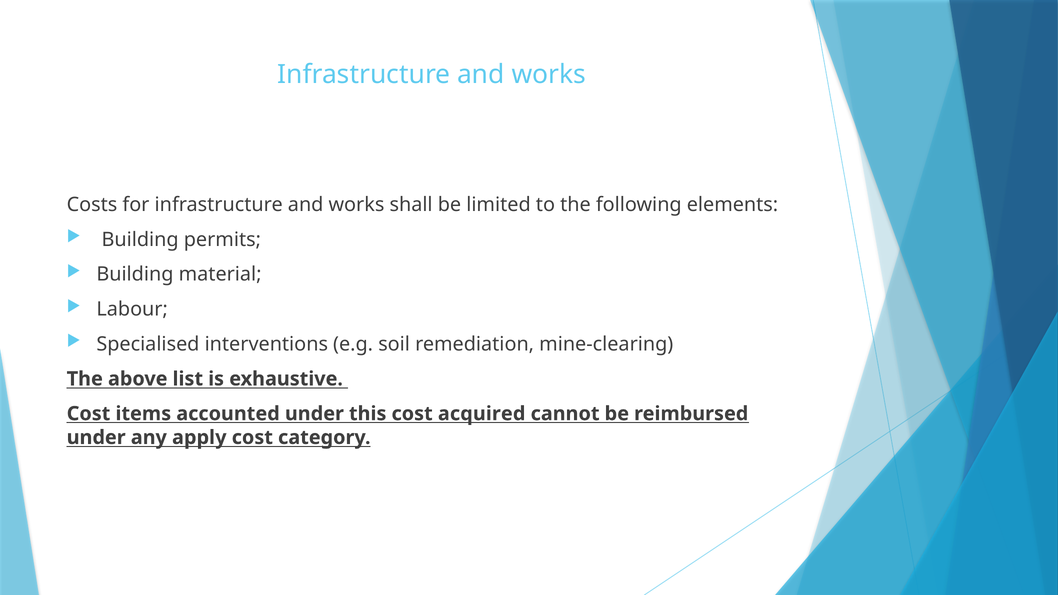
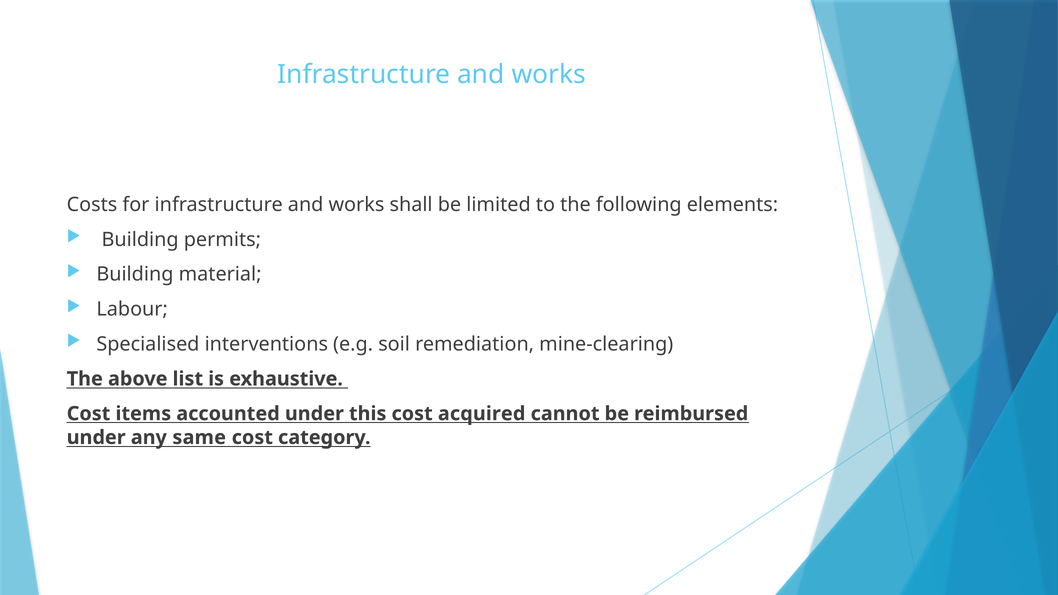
apply: apply -> same (199, 438)
